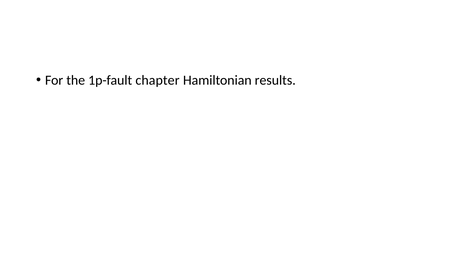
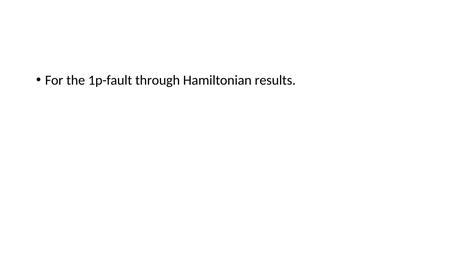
chapter: chapter -> through (158, 80)
